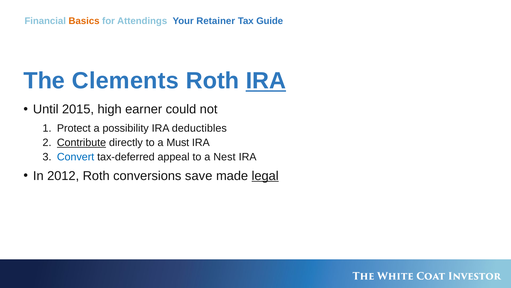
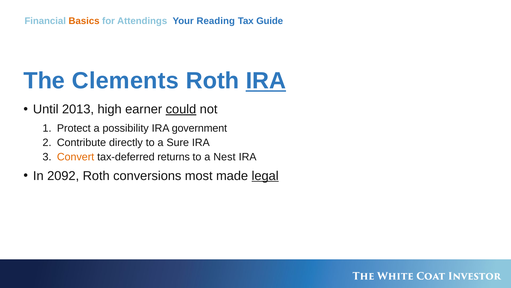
Retainer: Retainer -> Reading (216, 21)
2015: 2015 -> 2013 (78, 109)
could underline: none -> present (181, 109)
deductibles: deductibles -> government (199, 128)
Contribute underline: present -> none (82, 142)
Must: Must -> Sure (178, 142)
Convert colour: blue -> orange (76, 157)
appeal: appeal -> returns (174, 157)
2012: 2012 -> 2092 (63, 176)
save: save -> most (199, 176)
